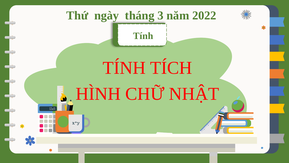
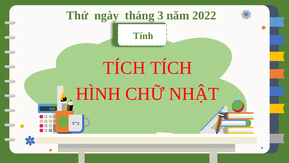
TÍNH: TÍNH -> TÍCH (124, 68)
